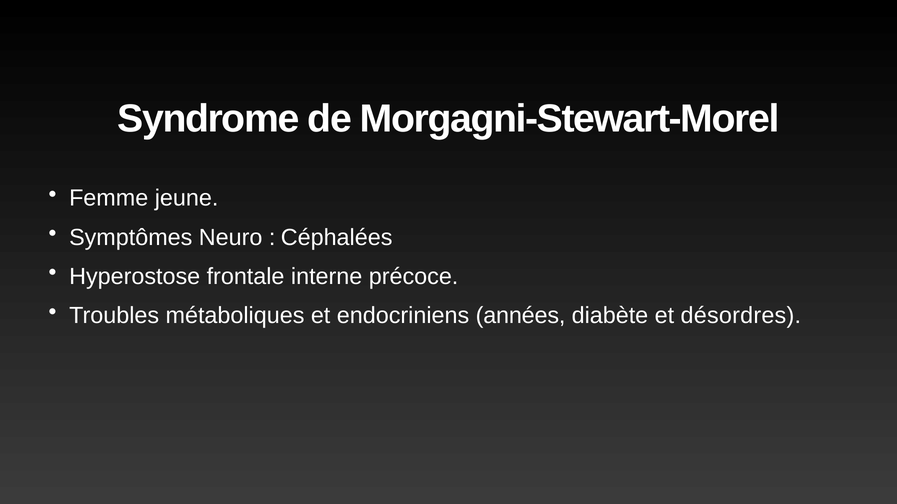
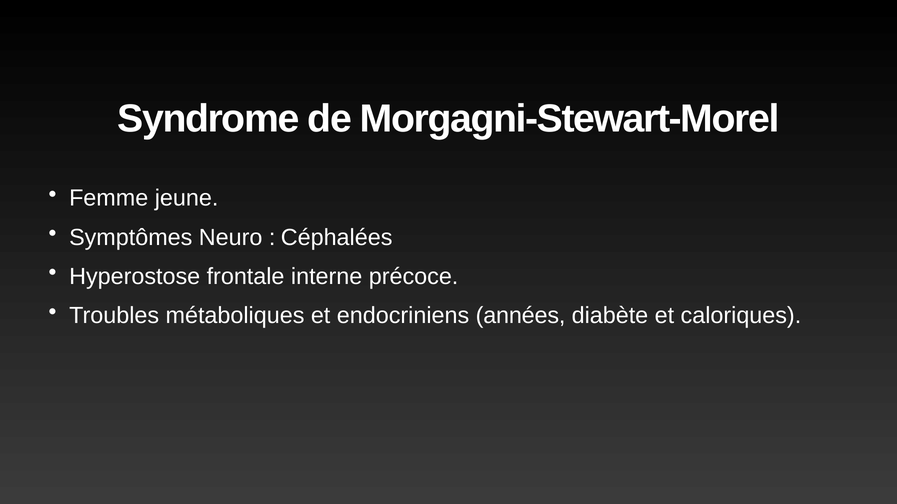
désordres: désordres -> caloriques (741, 316)
